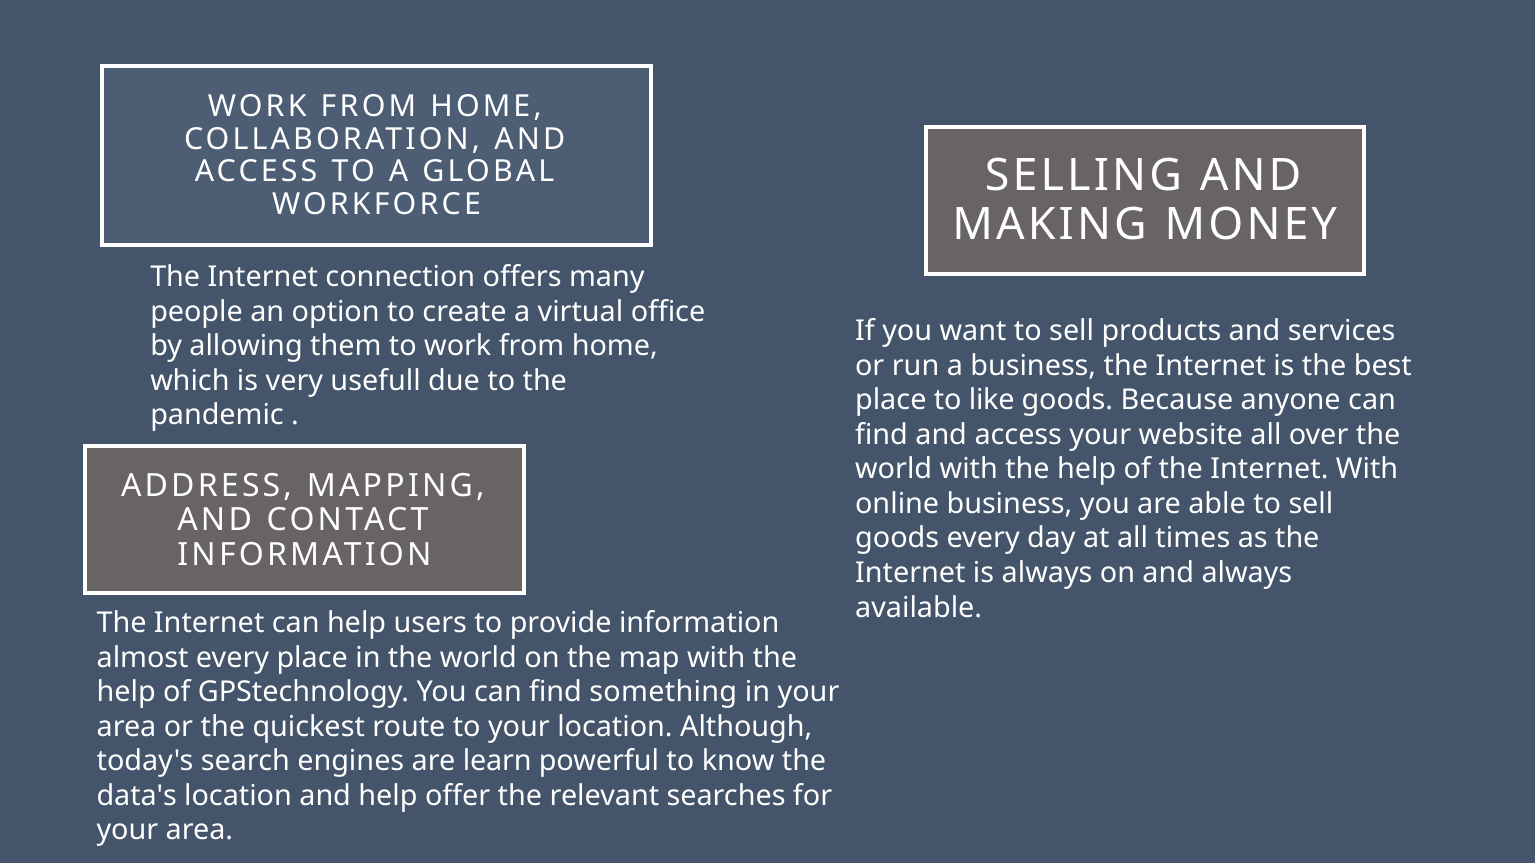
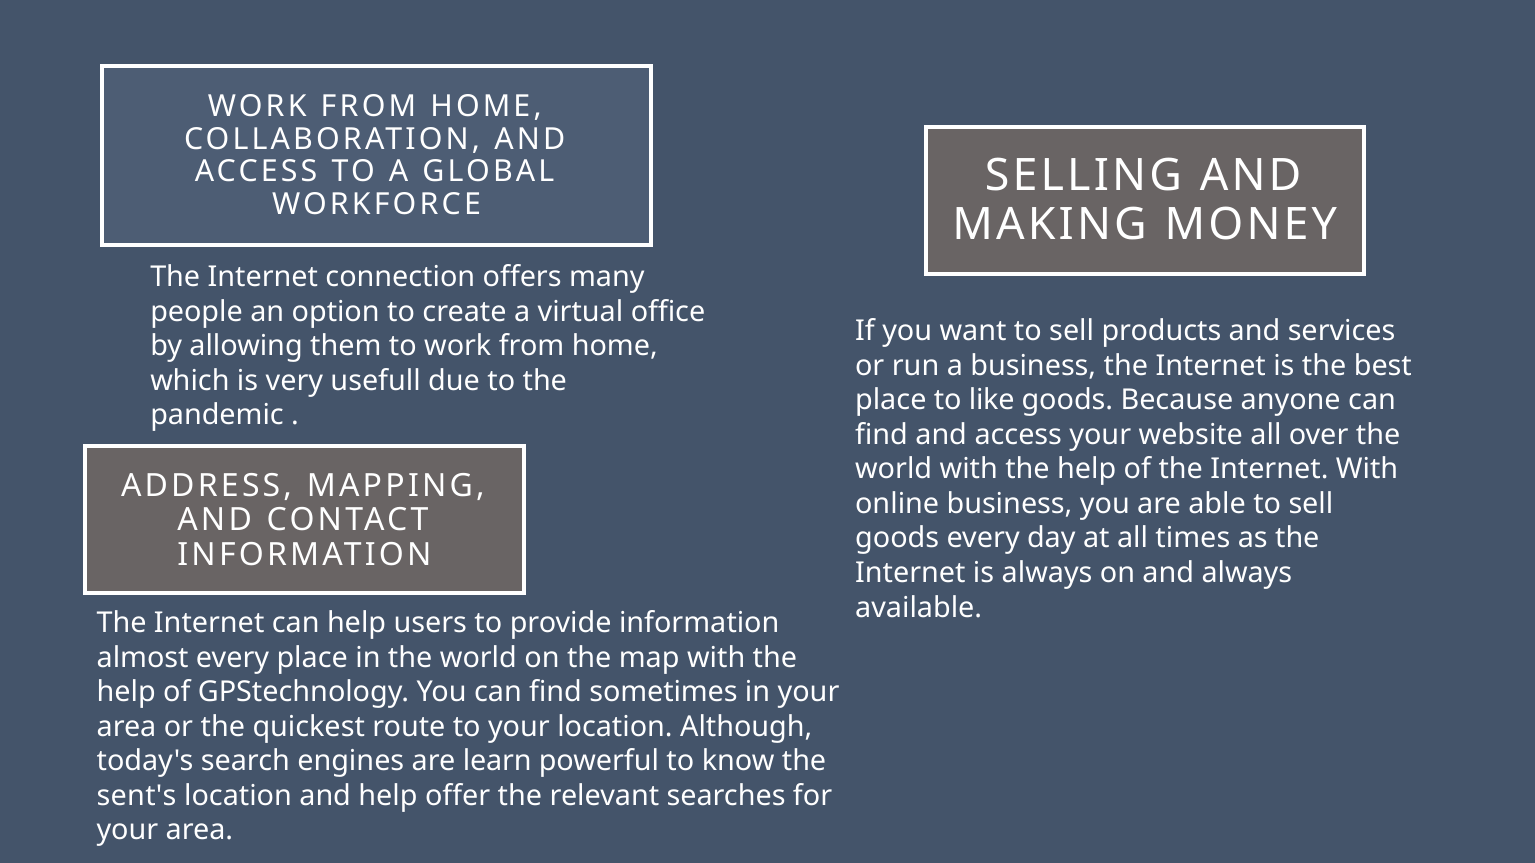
something: something -> sometimes (663, 692)
data's: data's -> sent's (137, 796)
